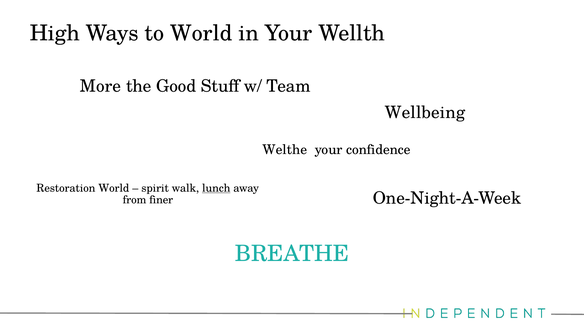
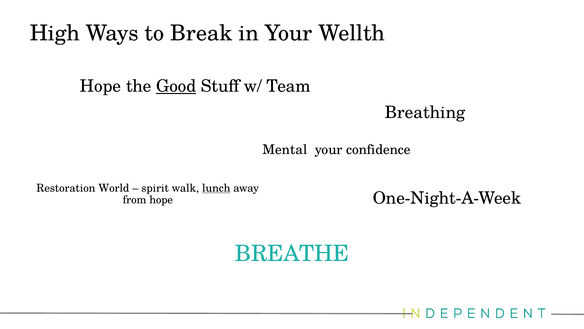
to World: World -> Break (201, 33)
More: More -> Hope (100, 86)
Good underline: none -> present (176, 86)
Wellbeing: Wellbeing -> Breathing (425, 113)
Welthe: Welthe -> Mental (285, 149)
from finer: finer -> hope (161, 200)
